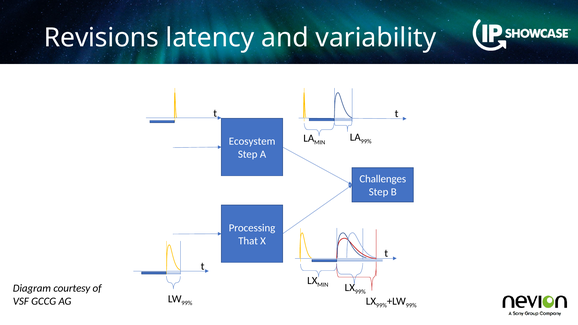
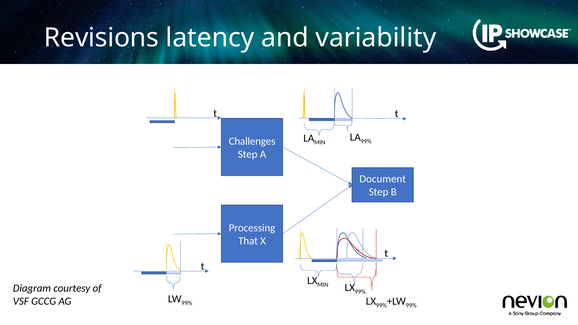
Ecosystem: Ecosystem -> Challenges (252, 141)
Challenges: Challenges -> Document (383, 179)
